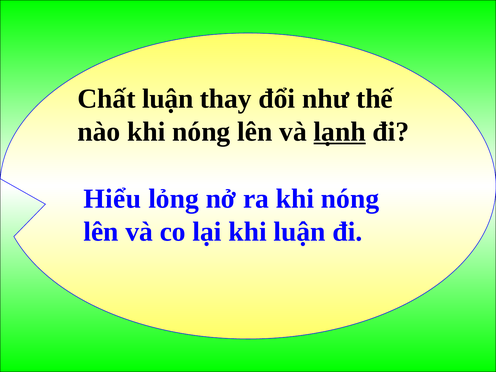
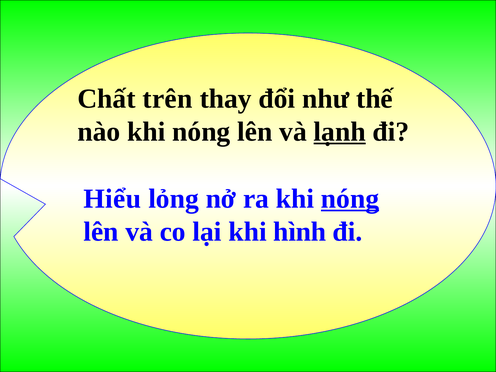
Chất luận: luận -> trên (168, 99)
nóng underline: none -> present (350, 199)
khi luận: luận -> hình (300, 232)
